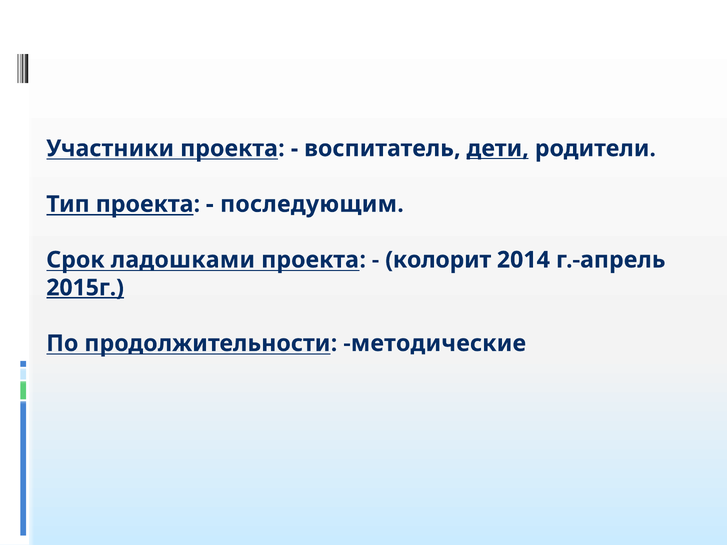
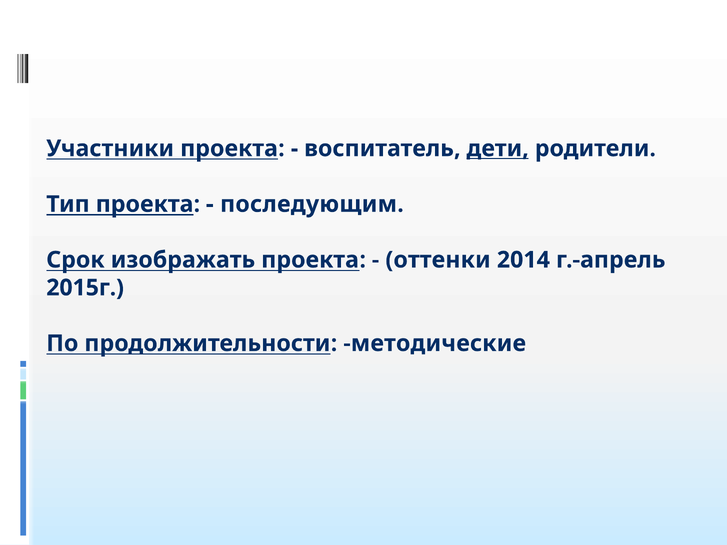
ладошками: ладошками -> изображать (183, 260)
колорит: колорит -> оттенки (438, 260)
2015г underline: present -> none (85, 288)
